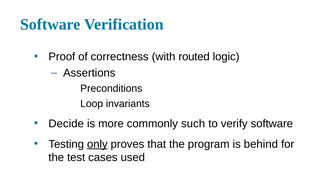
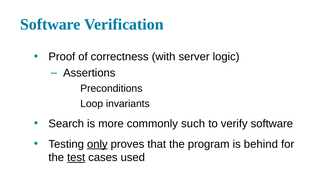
routed: routed -> server (194, 57)
Decide: Decide -> Search (66, 124)
test underline: none -> present (76, 158)
